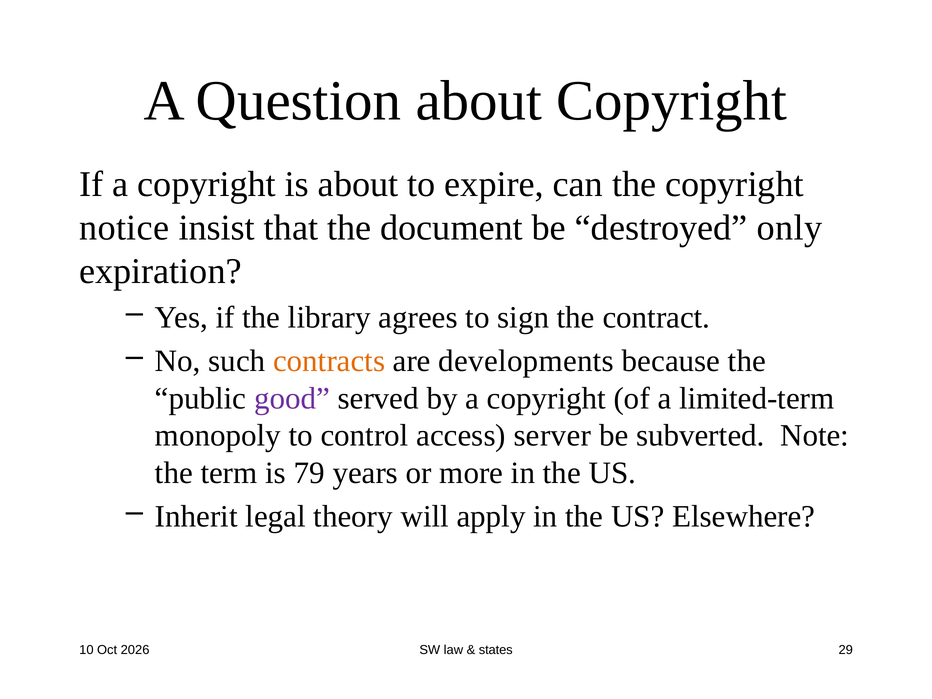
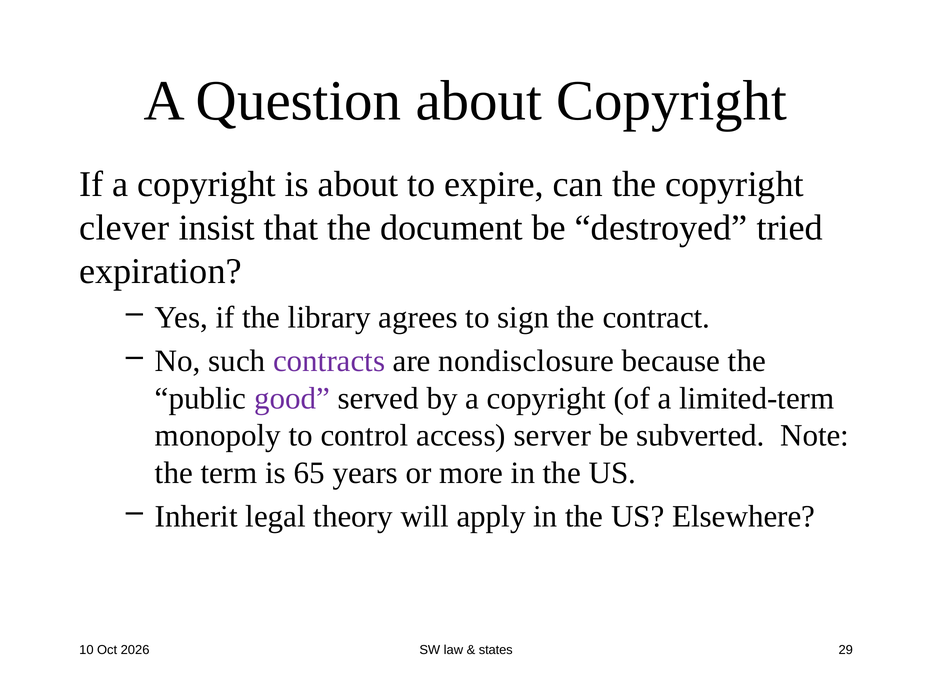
notice: notice -> clever (124, 228)
only: only -> tried (790, 228)
contracts colour: orange -> purple (329, 361)
developments: developments -> nondisclosure (526, 361)
79: 79 -> 65 (309, 473)
